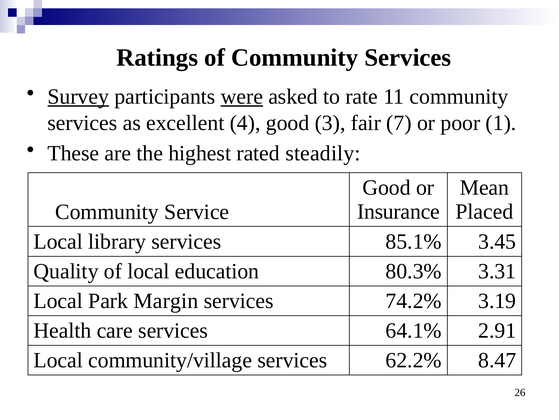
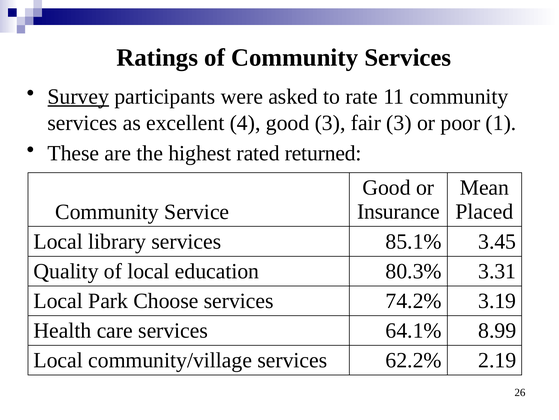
were underline: present -> none (242, 97)
fair 7: 7 -> 3 (399, 123)
steadily: steadily -> returned (323, 153)
Margin: Margin -> Choose (166, 300)
2.91: 2.91 -> 8.99 (497, 330)
8.47: 8.47 -> 2.19 (497, 360)
